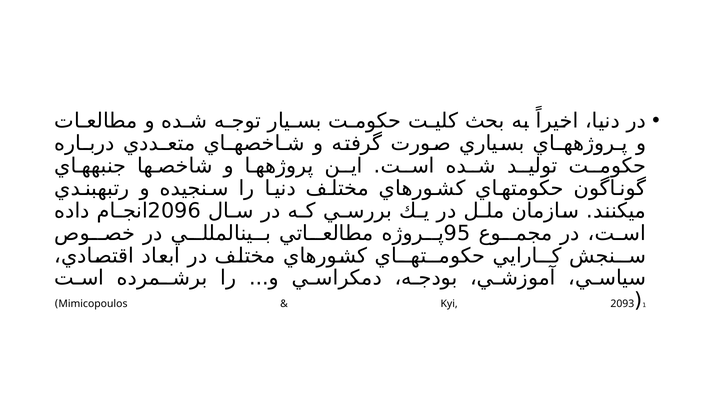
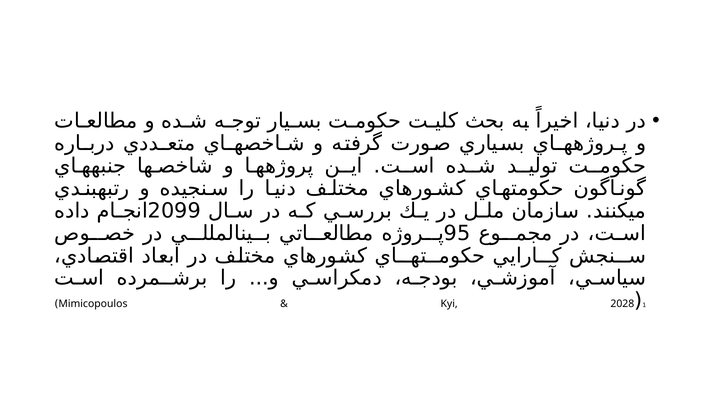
2096: 2096 -> 2099 (174, 210)
2093: 2093 -> 2028 (622, 304)
